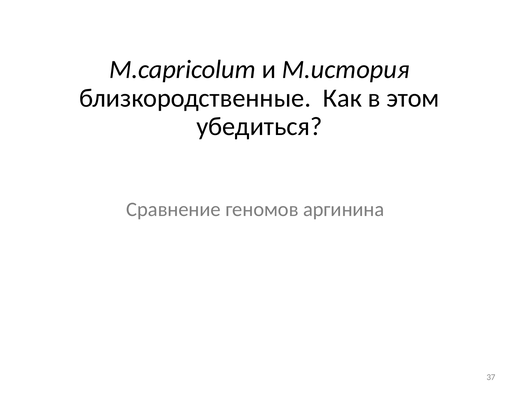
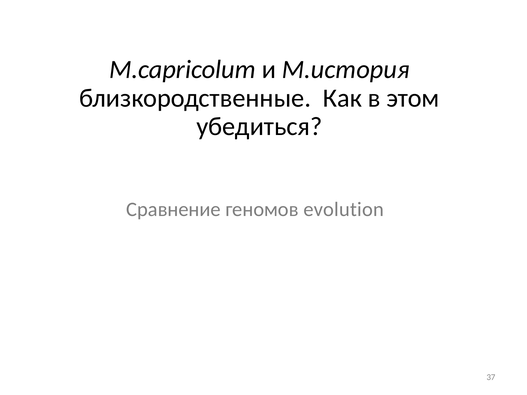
аргинина: аргинина -> evolution (344, 210)
